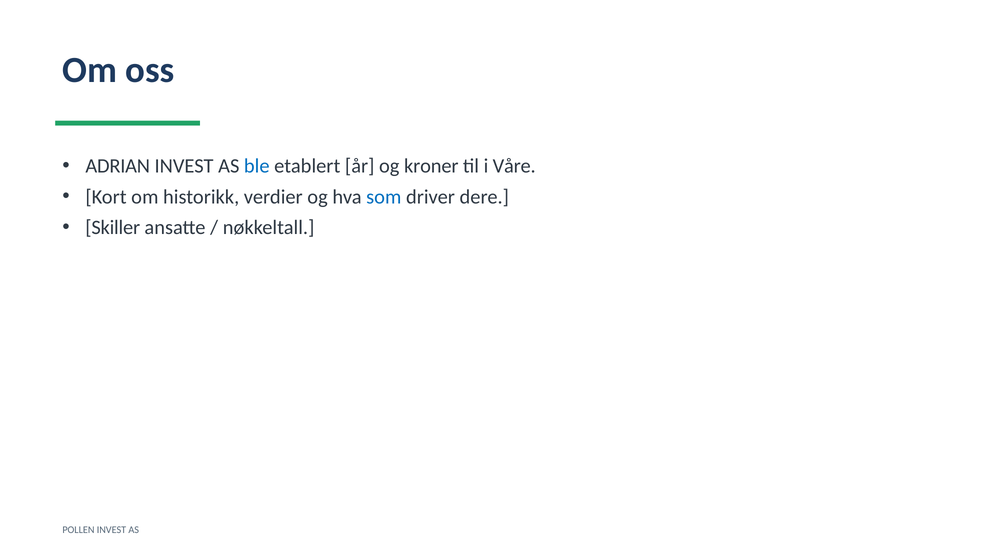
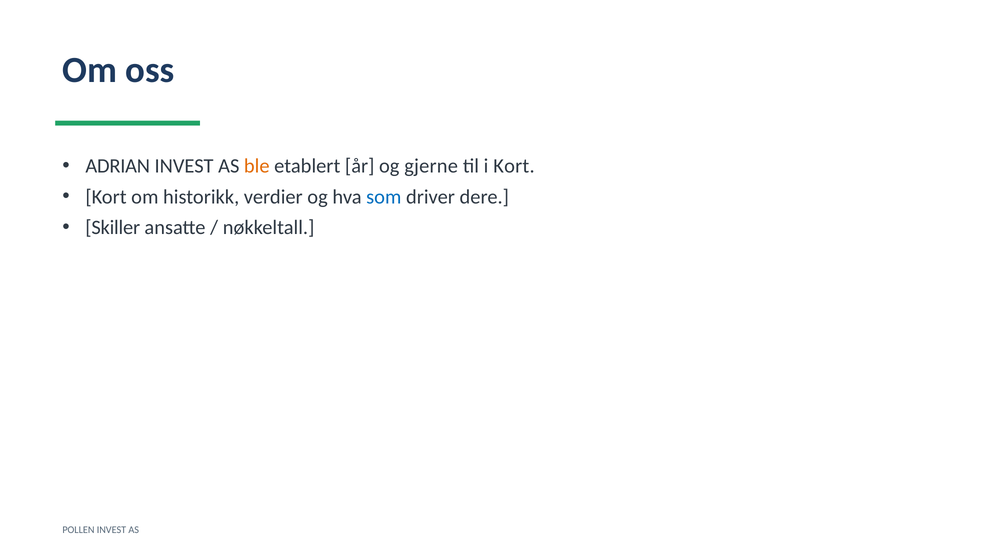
ble colour: blue -> orange (257, 166)
kroner: kroner -> gjerne (431, 166)
i Våre: Våre -> Kort (514, 166)
